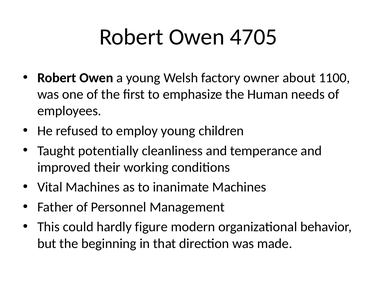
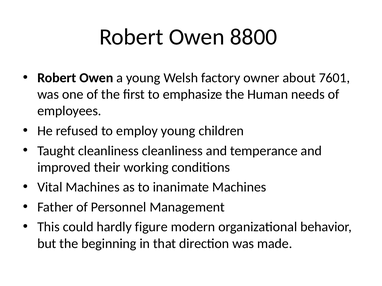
4705: 4705 -> 8800 (254, 37)
1100: 1100 -> 7601 (334, 78)
Taught potentially: potentially -> cleanliness (108, 151)
